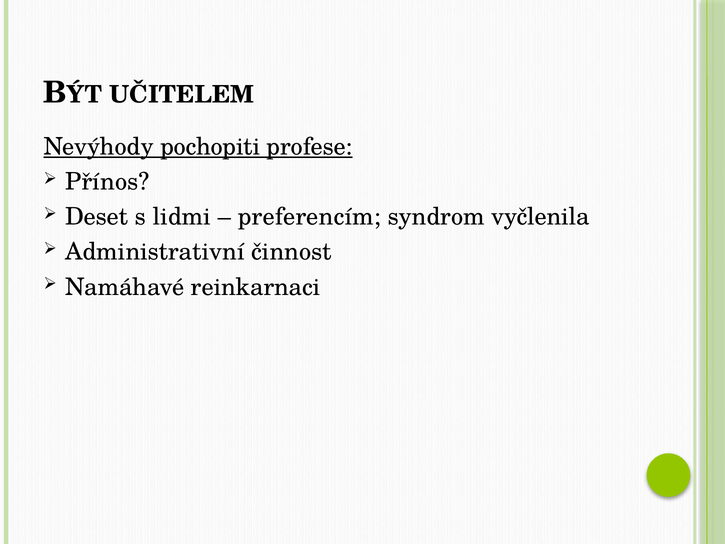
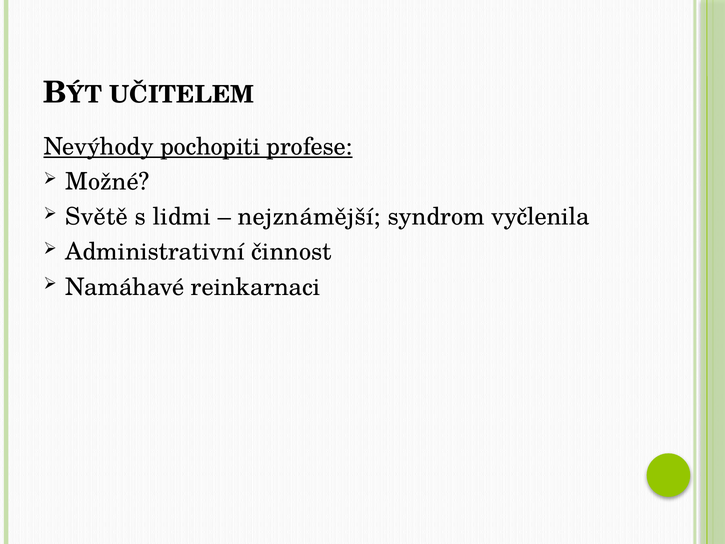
Přínos: Přínos -> Možné (107, 182)
Deset: Deset -> Světě (97, 217)
preferencím: preferencím -> nejznámější (309, 217)
